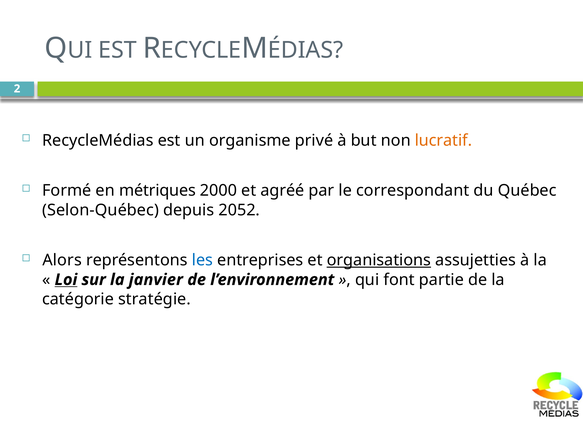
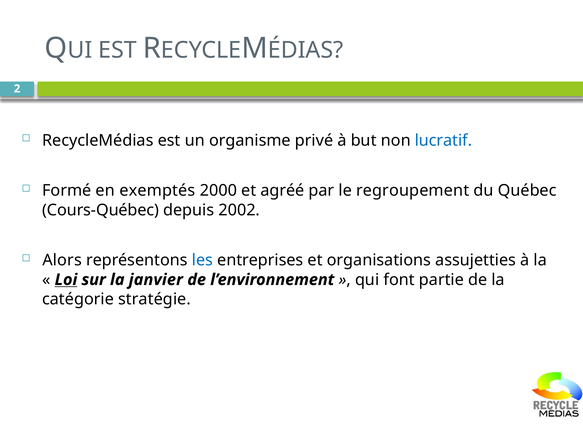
lucratif colour: orange -> blue (443, 141)
métriques: métriques -> exemptés (157, 191)
correspondant: correspondant -> regroupement (413, 191)
Selon-Québec: Selon-Québec -> Cours-Québec (101, 210)
2052: 2052 -> 2002 (239, 210)
organisations underline: present -> none (379, 260)
